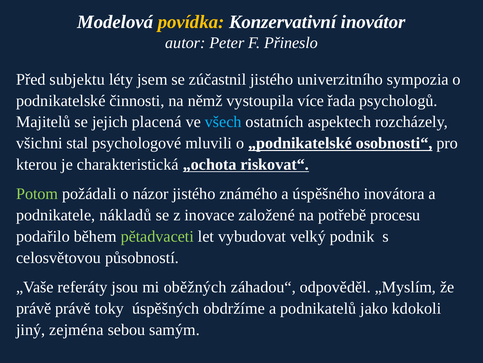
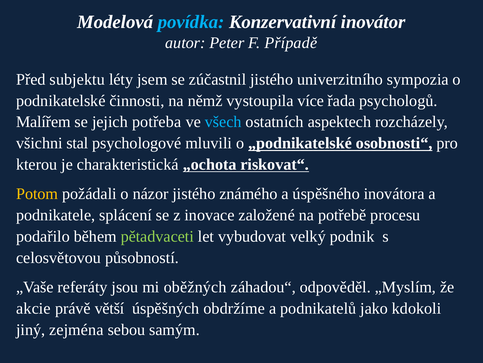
povídka colour: yellow -> light blue (191, 22)
Přineslo: Přineslo -> Případě (291, 43)
Majitelů: Majitelů -> Malířem (43, 122)
placená: placená -> potřeba (157, 122)
Potom colour: light green -> yellow (37, 194)
nákladů: nákladů -> splácení (126, 215)
právě: právě -> akcie (33, 308)
toky: toky -> větší (110, 308)
